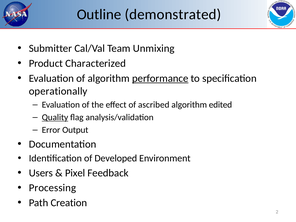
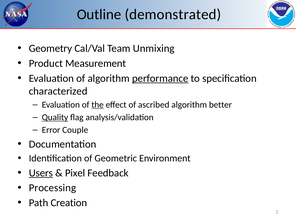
Submitter: Submitter -> Geometry (50, 48)
Characterized: Characterized -> Measurement (96, 63)
operationally: operationally -> characterized (58, 91)
the underline: none -> present (98, 105)
edited: edited -> better (220, 105)
Output: Output -> Couple (75, 130)
Developed: Developed -> Geometric (116, 158)
Users underline: none -> present (41, 173)
